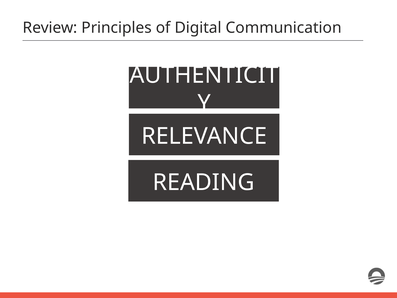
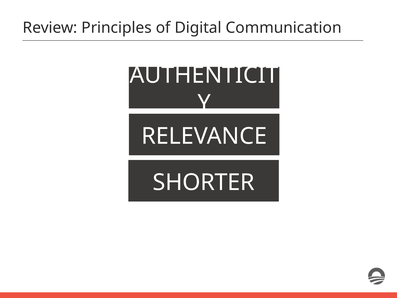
READING: READING -> SHORTER (204, 182)
